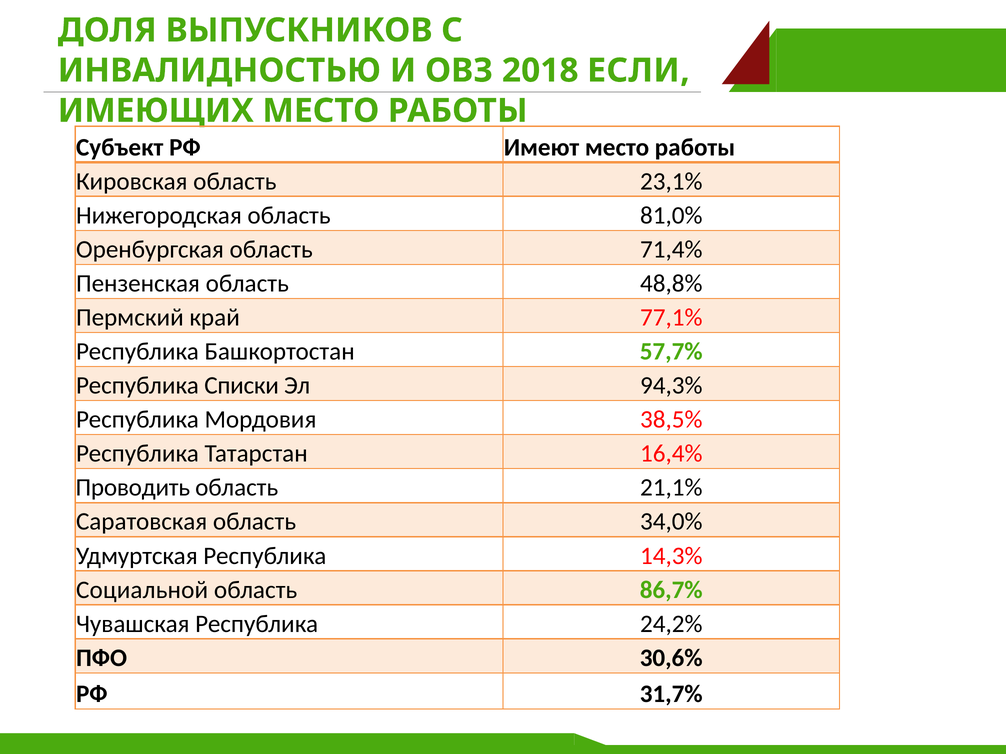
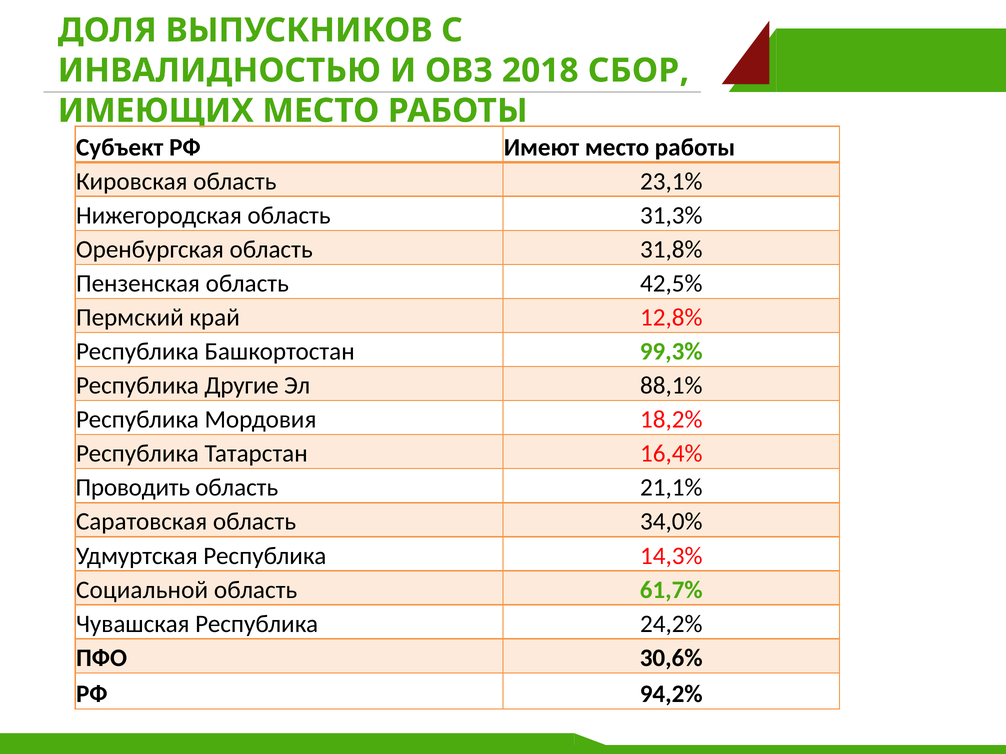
ЕСЛИ: ЕСЛИ -> СБОР (639, 71)
81,0%: 81,0% -> 31,3% (671, 215)
71,4%: 71,4% -> 31,8% (671, 250)
48,8%: 48,8% -> 42,5% (671, 284)
77,1%: 77,1% -> 12,8% (671, 318)
57,7%: 57,7% -> 99,3% (671, 352)
Списки: Списки -> Другие (242, 386)
94,3%: 94,3% -> 88,1% (671, 386)
38,5%: 38,5% -> 18,2% (671, 420)
86,7%: 86,7% -> 61,7% (671, 590)
31,7%: 31,7% -> 94,2% (671, 694)
